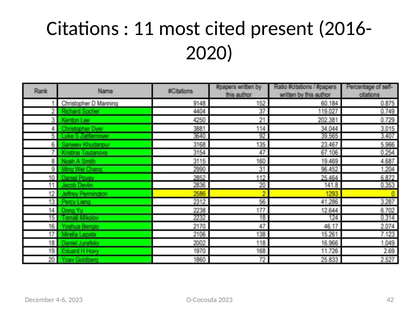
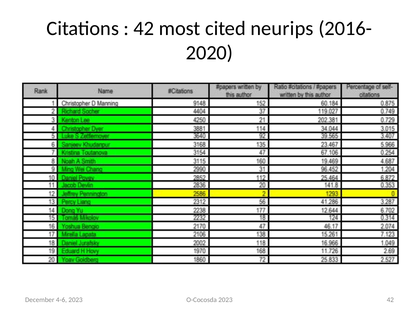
11: 11 -> 42 (144, 28)
present: present -> neurips (282, 28)
